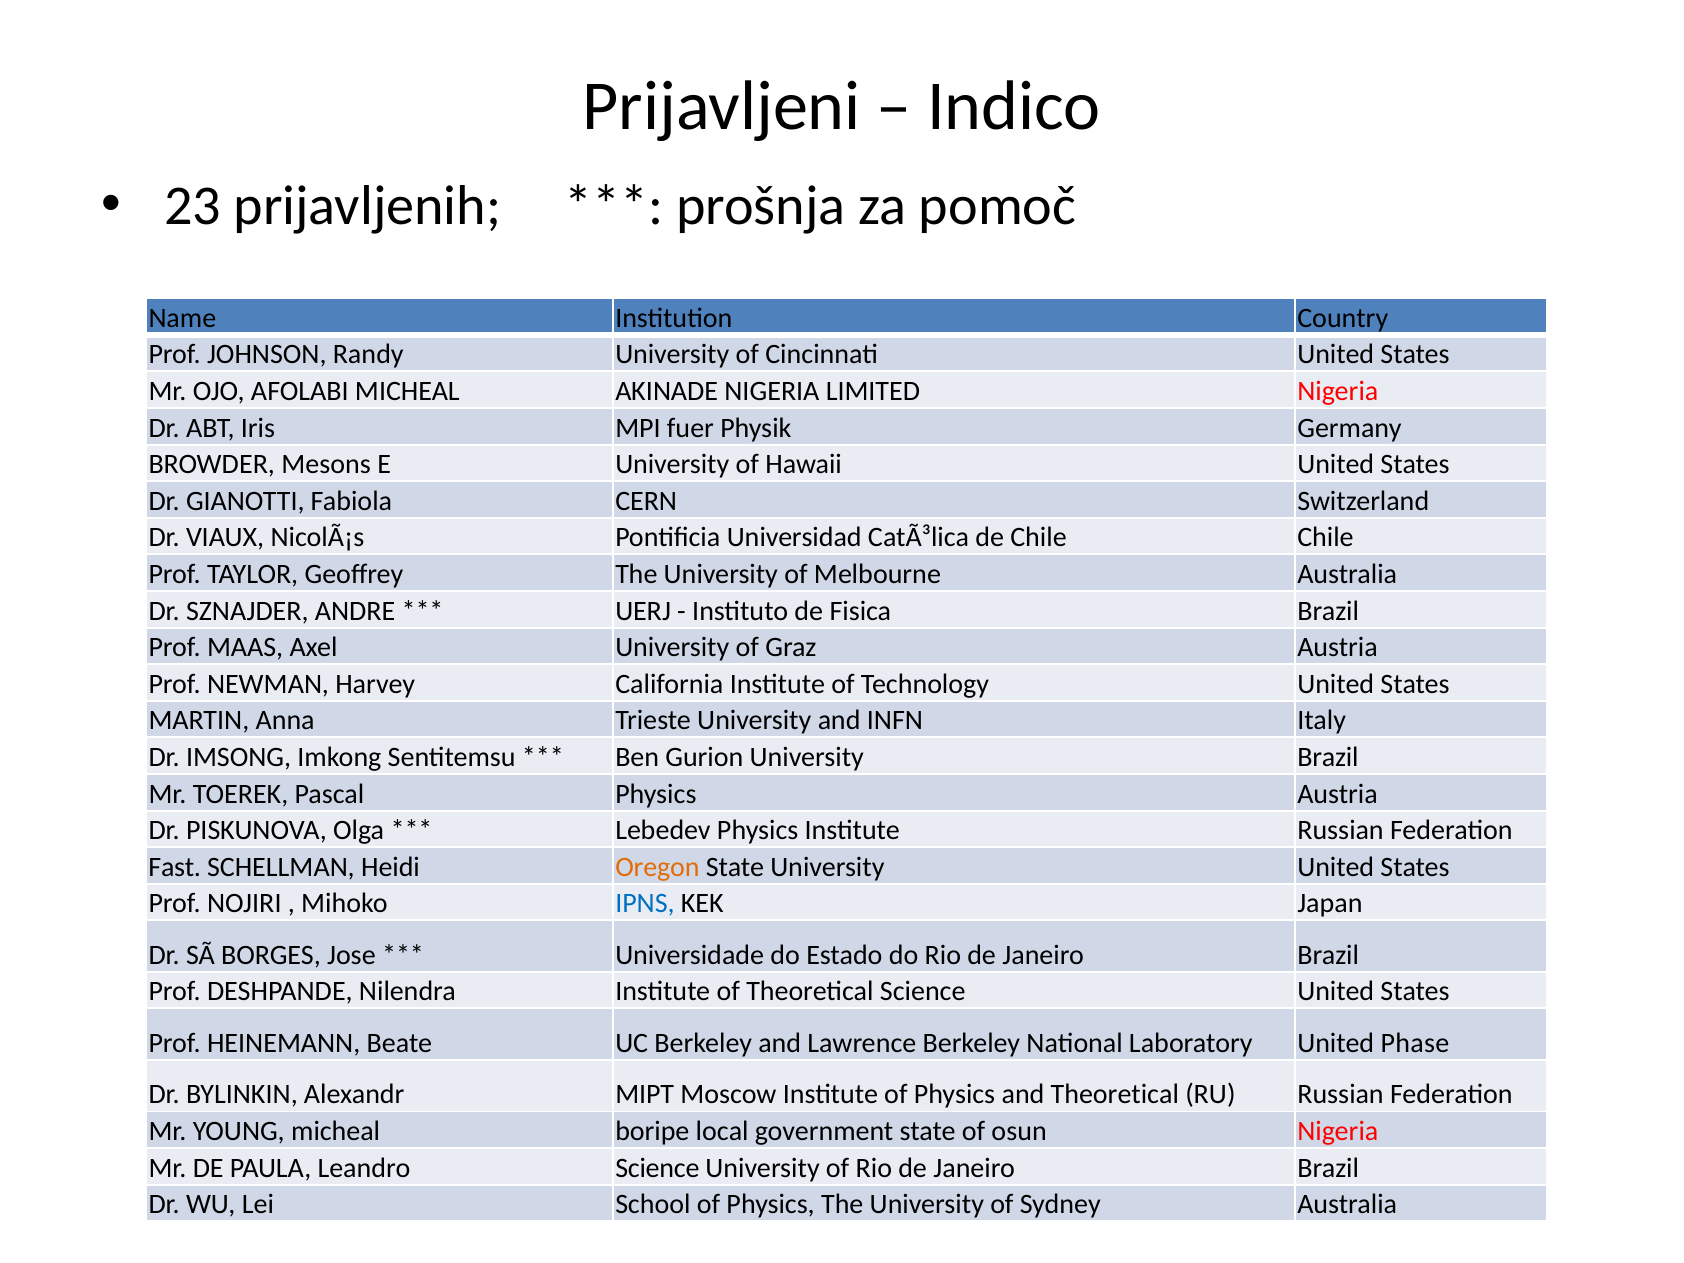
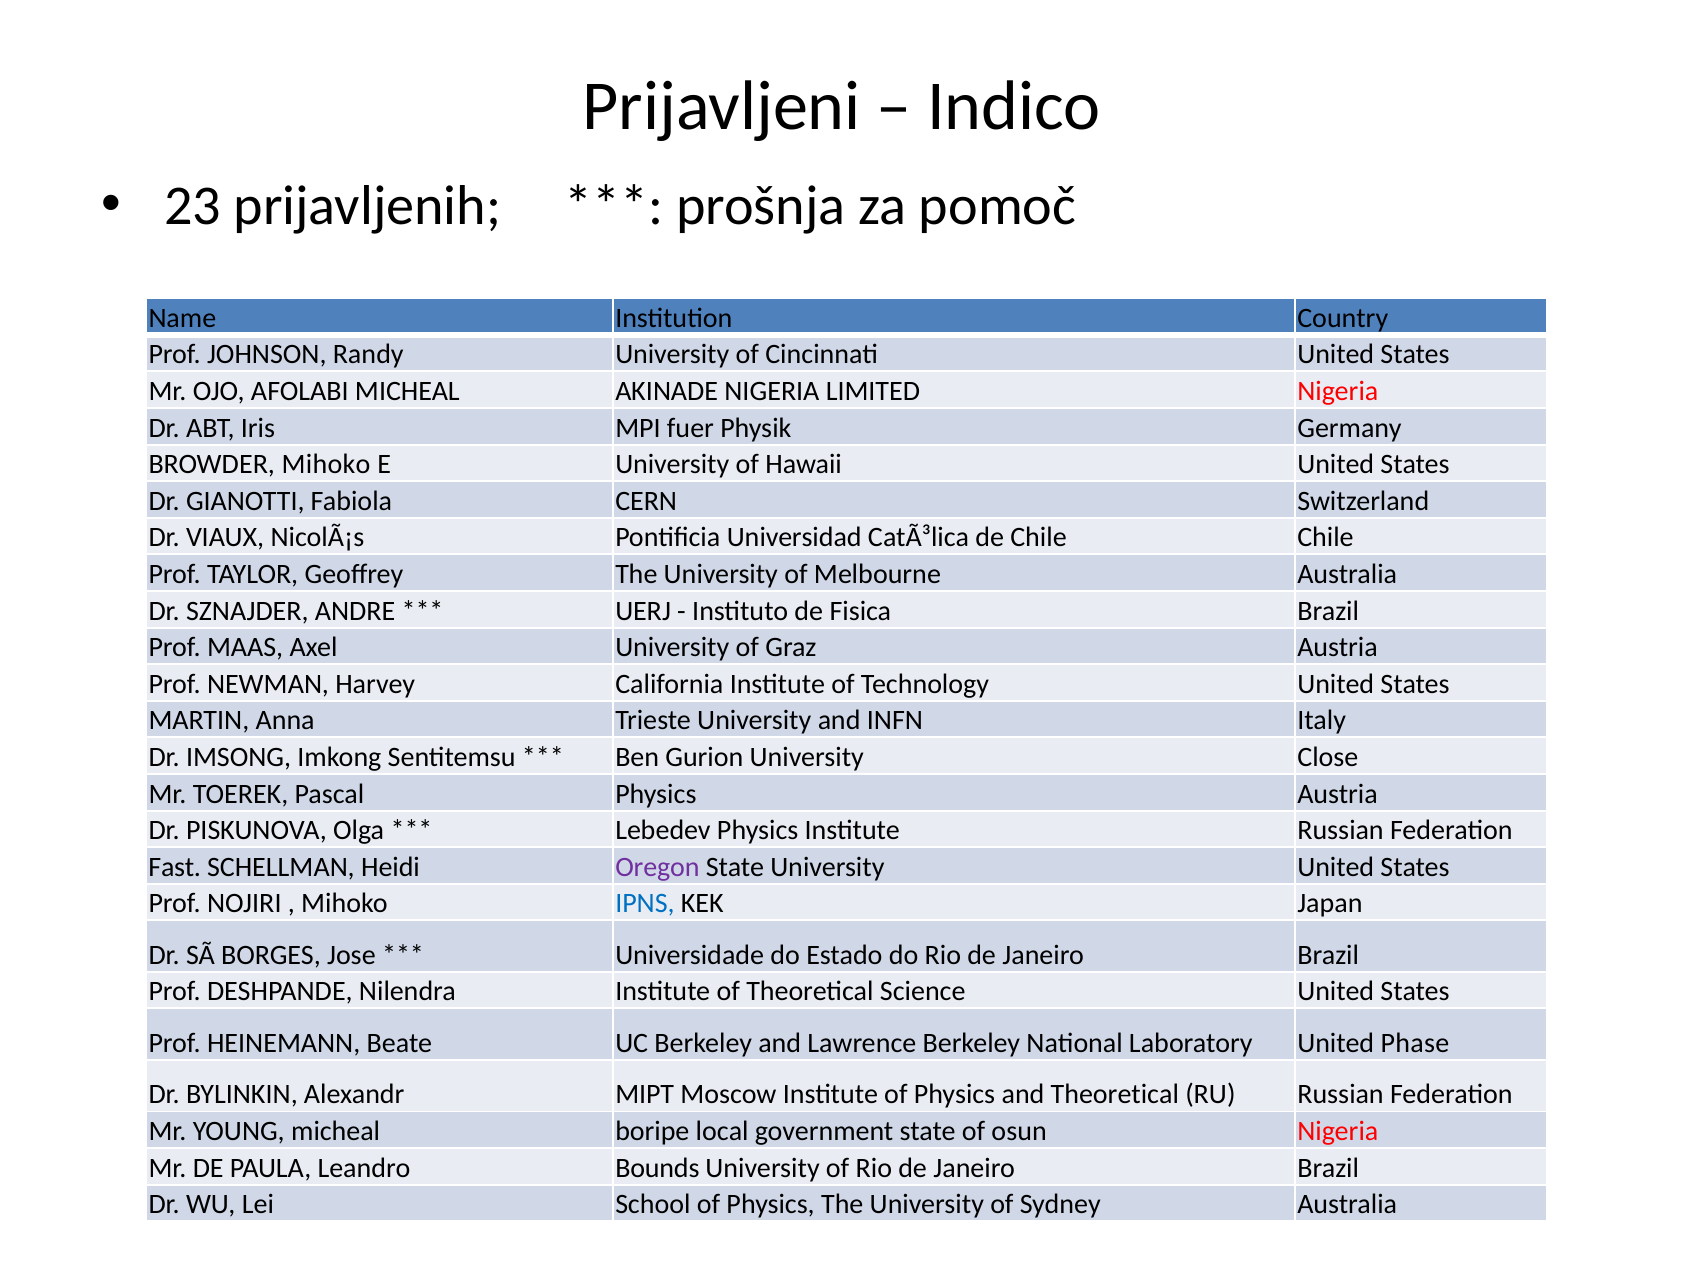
BROWDER Mesons: Mesons -> Mihoko (326, 464)
University Brazil: Brazil -> Close (1328, 757)
Oregon colour: orange -> purple (657, 867)
Leandro Science: Science -> Bounds (657, 1168)
